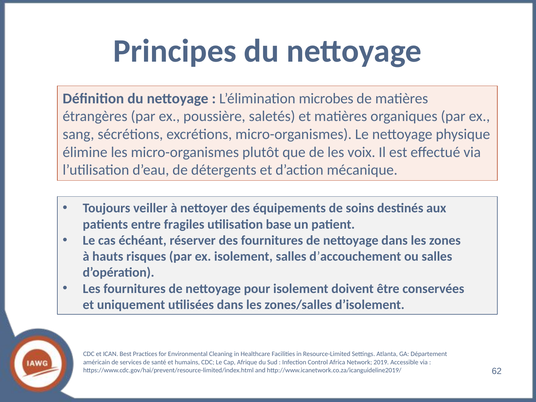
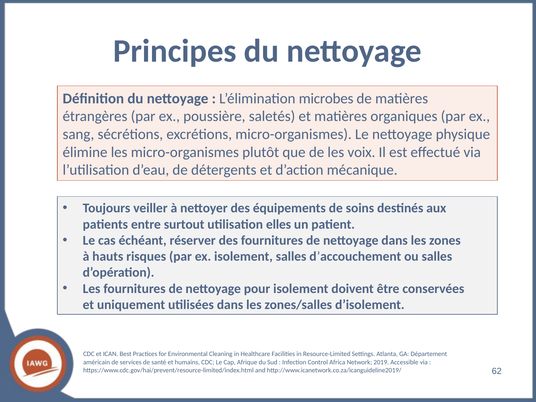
fragiles: fragiles -> surtout (184, 224)
base: base -> elles (279, 224)
